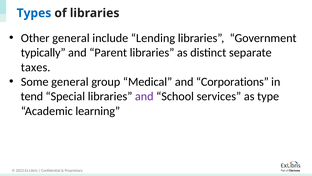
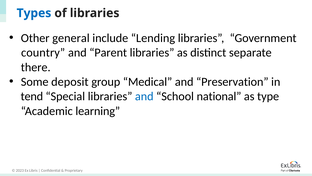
typically: typically -> country (43, 52)
taxes: taxes -> there (36, 67)
Some general: general -> deposit (70, 82)
Corporations: Corporations -> Preservation (232, 82)
and colour: purple -> blue (144, 96)
services: services -> national (219, 96)
